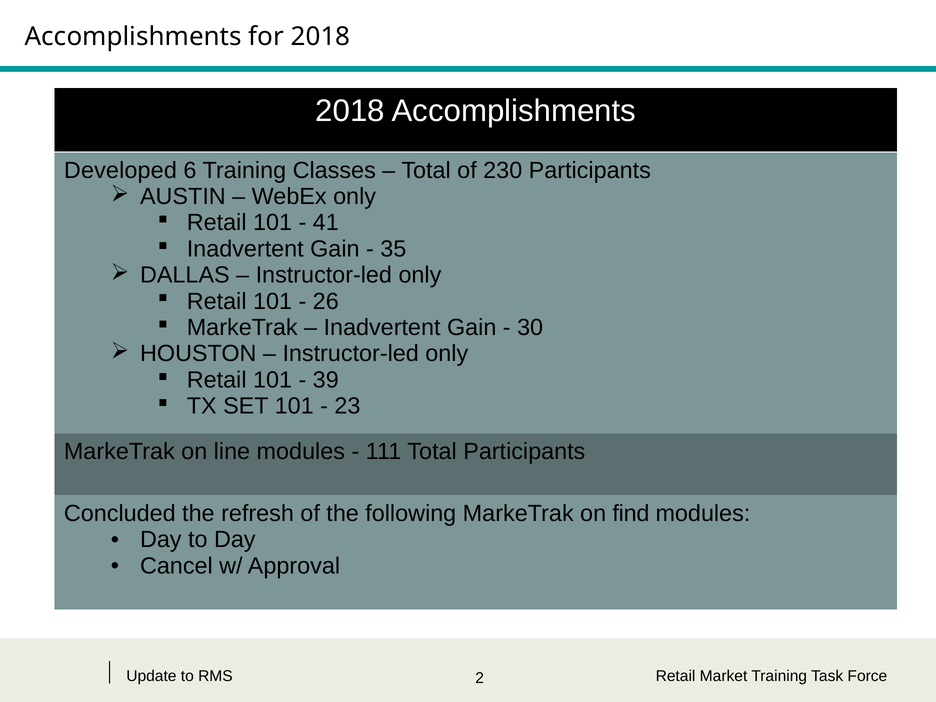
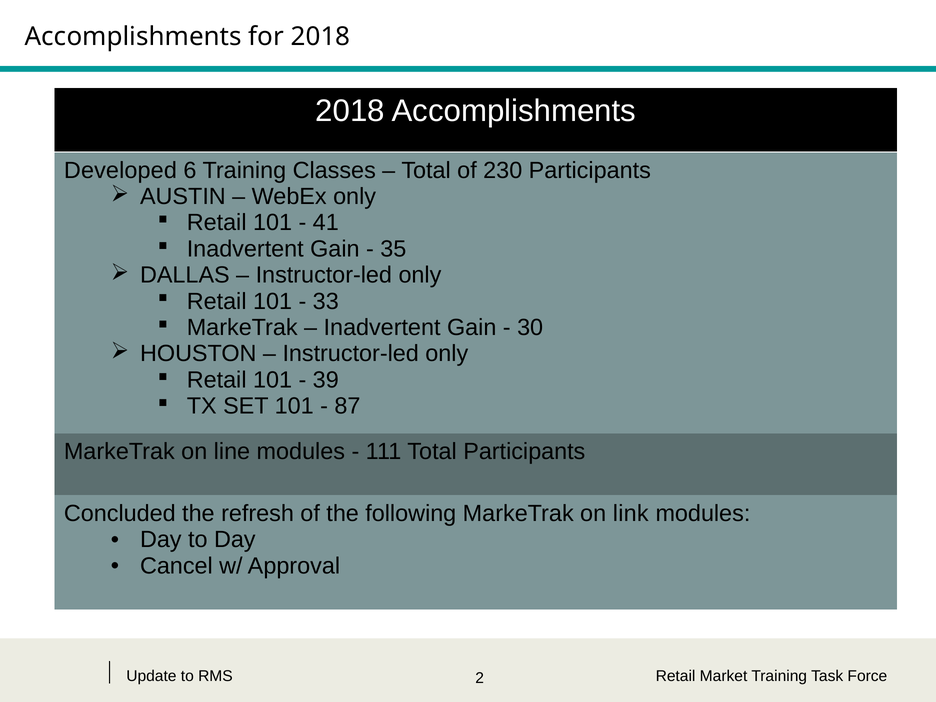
26: 26 -> 33 (326, 301)
23: 23 -> 87 (347, 406)
find: find -> link (631, 513)
